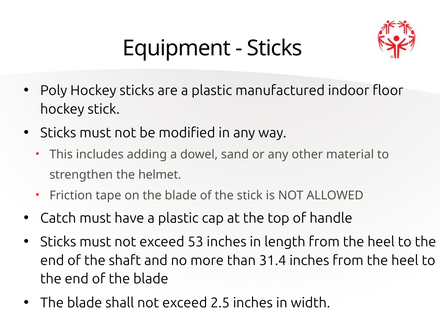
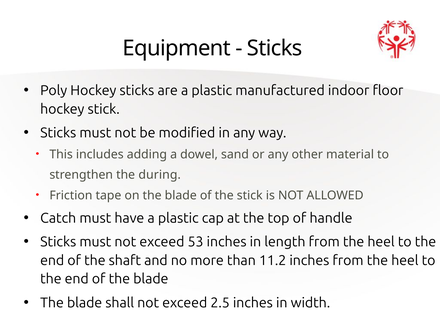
helmet: helmet -> during (160, 175)
31.4: 31.4 -> 11.2 (273, 260)
